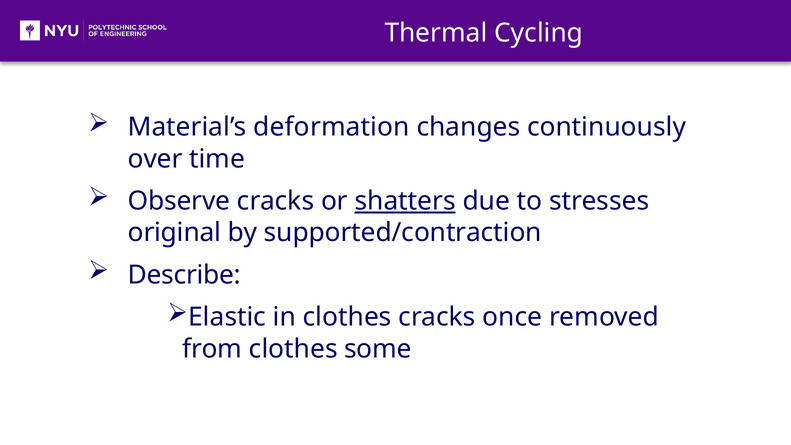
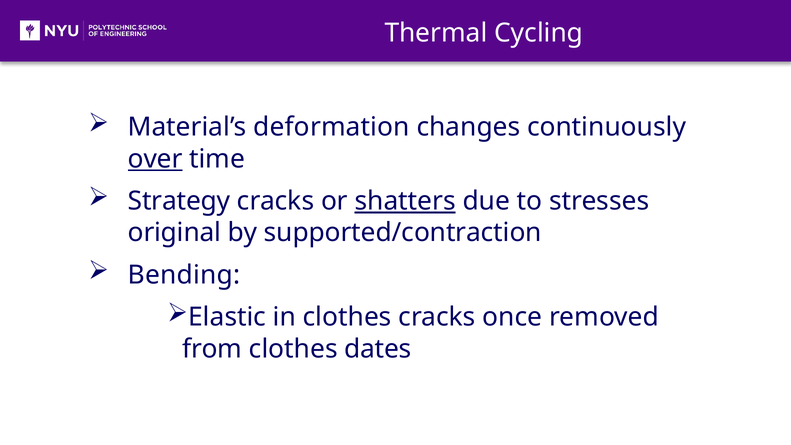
over underline: none -> present (155, 159)
Observe: Observe -> Strategy (179, 201)
Describe: Describe -> Bending (184, 275)
some: some -> dates (378, 349)
